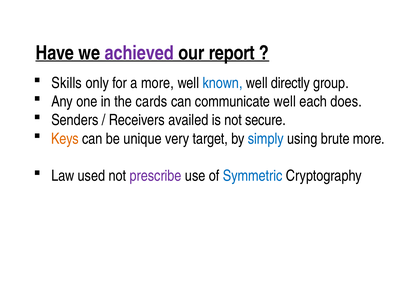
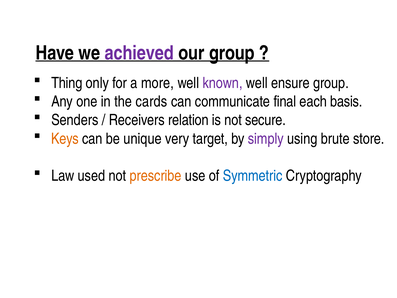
our report: report -> group (232, 53)
Skills: Skills -> Thing (67, 83)
known colour: blue -> purple (223, 83)
directly: directly -> ensure (290, 83)
communicate well: well -> final (285, 101)
does: does -> basis (346, 101)
availed: availed -> relation (188, 120)
simply colour: blue -> purple (266, 139)
brute more: more -> store (369, 139)
prescribe colour: purple -> orange (156, 176)
